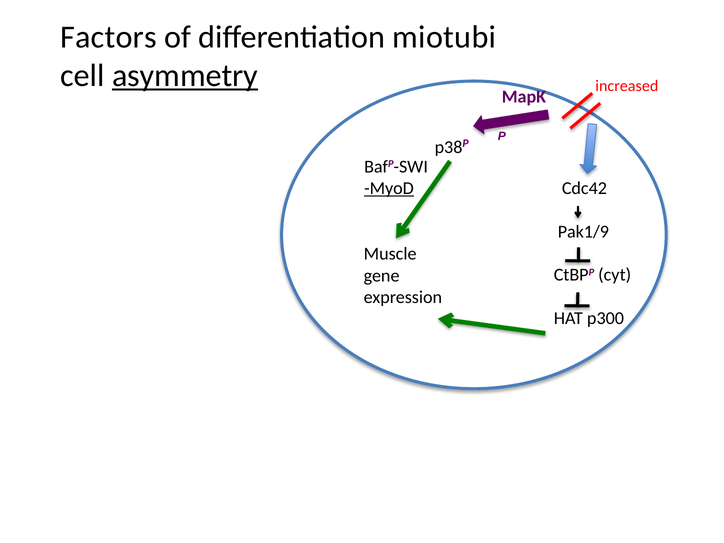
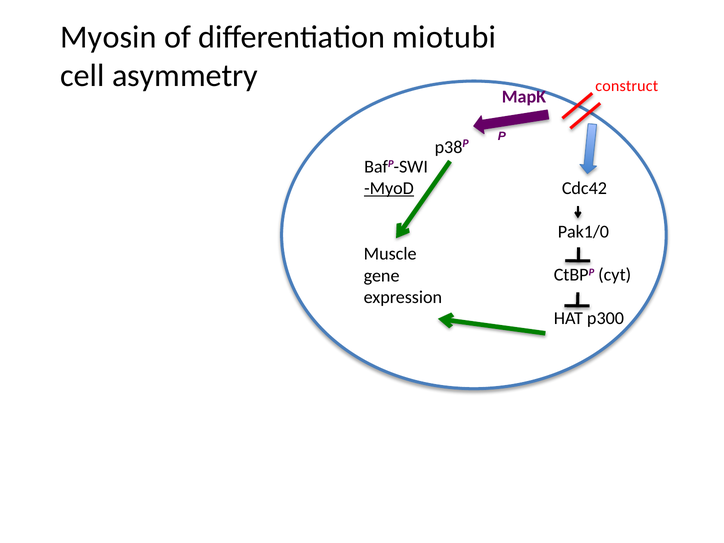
Factors: Factors -> Myosin (109, 37)
asymmetry underline: present -> none (185, 76)
increased: increased -> construct (627, 86)
Pak1/9: Pak1/9 -> Pak1/0 (583, 232)
